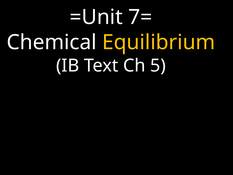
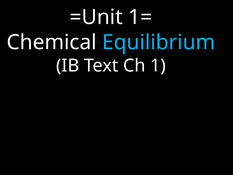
7=: 7= -> 1= (140, 17)
Equilibrium colour: yellow -> light blue (159, 42)
5: 5 -> 1 (158, 65)
